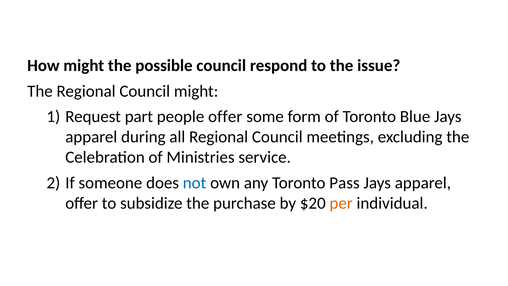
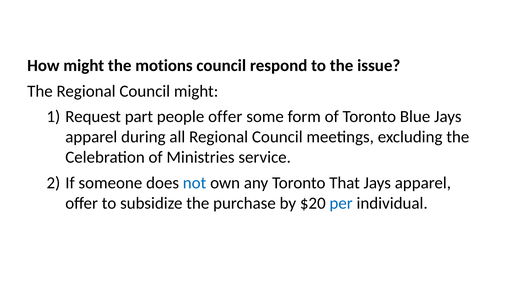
possible: possible -> motions (164, 65)
Pass: Pass -> That (345, 183)
per colour: orange -> blue (341, 203)
